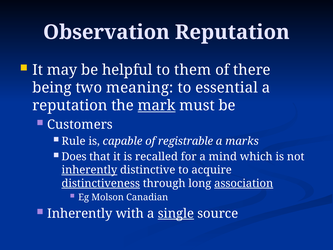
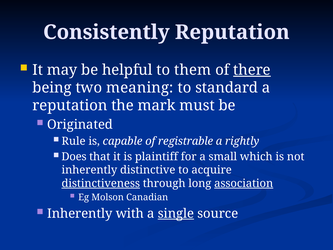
Observation: Observation -> Consistently (106, 32)
there underline: none -> present (252, 70)
essential: essential -> standard (227, 88)
mark underline: present -> none (157, 105)
Customers: Customers -> Originated (80, 125)
marks: marks -> rightly (242, 141)
recalled: recalled -> plaintiff (156, 157)
mind: mind -> small (223, 157)
inherently underline: present -> none (89, 170)
